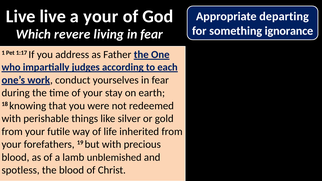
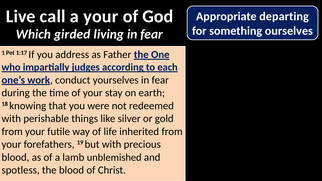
Live live: live -> call (53, 16)
ignorance: ignorance -> ourselves (289, 31)
revere: revere -> girded (72, 34)
